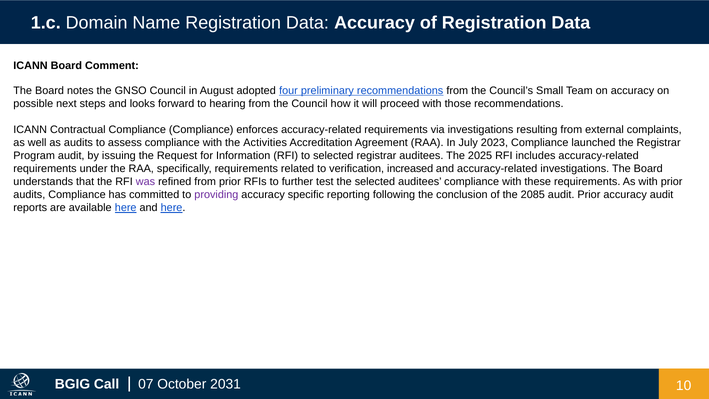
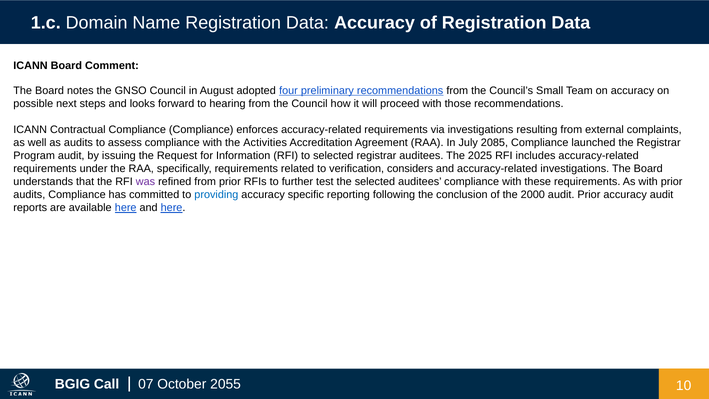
2023: 2023 -> 2085 (494, 143)
increased: increased -> considers (410, 169)
providing colour: purple -> blue (216, 195)
2085: 2085 -> 2000 (533, 195)
2031: 2031 -> 2055 (226, 384)
